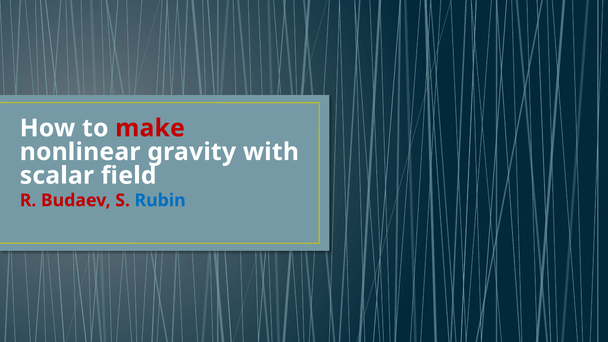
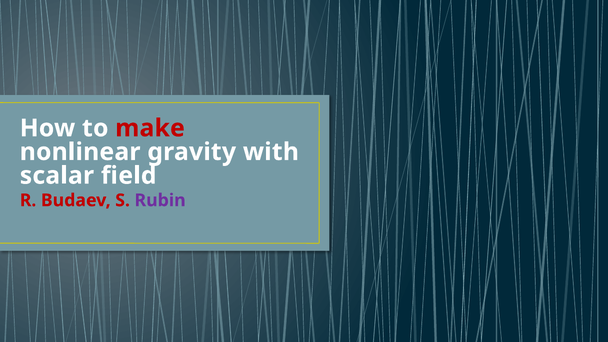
Rubin colour: blue -> purple (160, 200)
